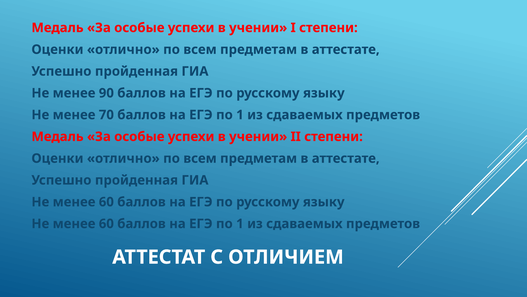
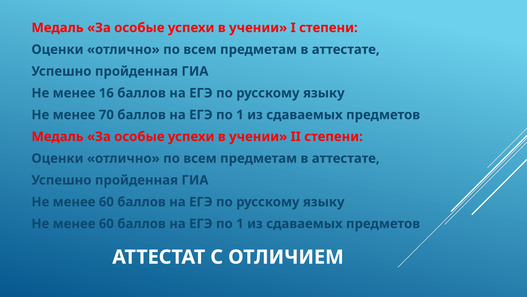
90: 90 -> 16 (106, 93)
